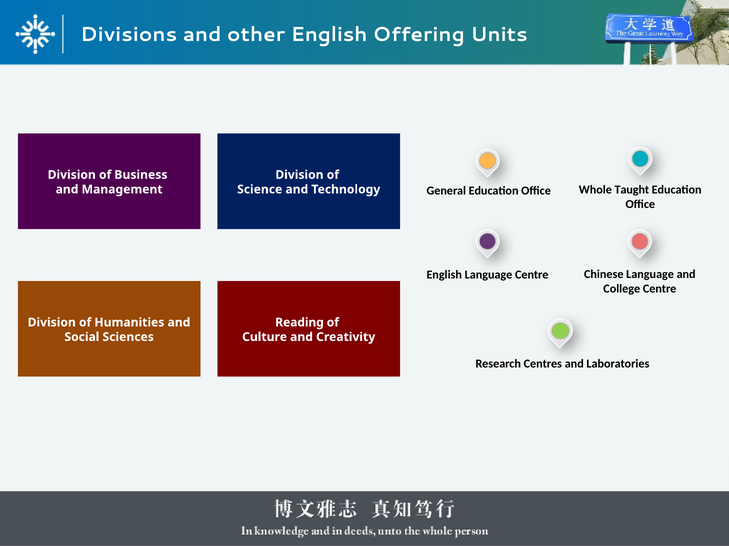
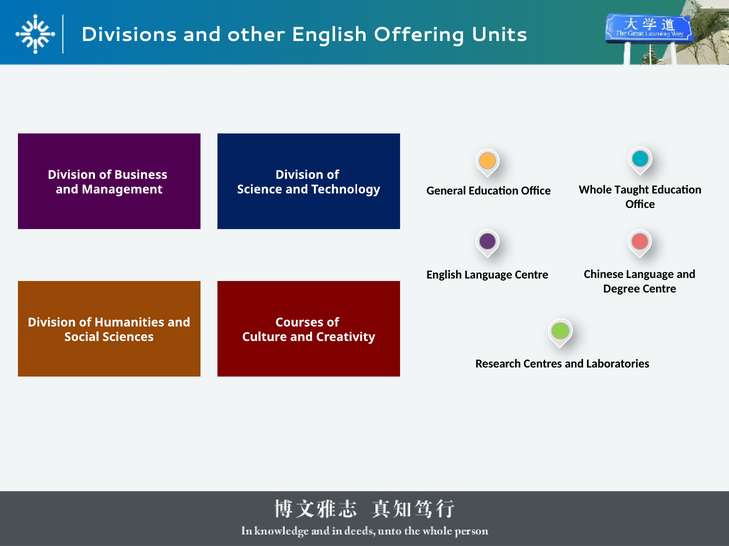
College: College -> Degree (622, 289)
Reading: Reading -> Courses (299, 323)
